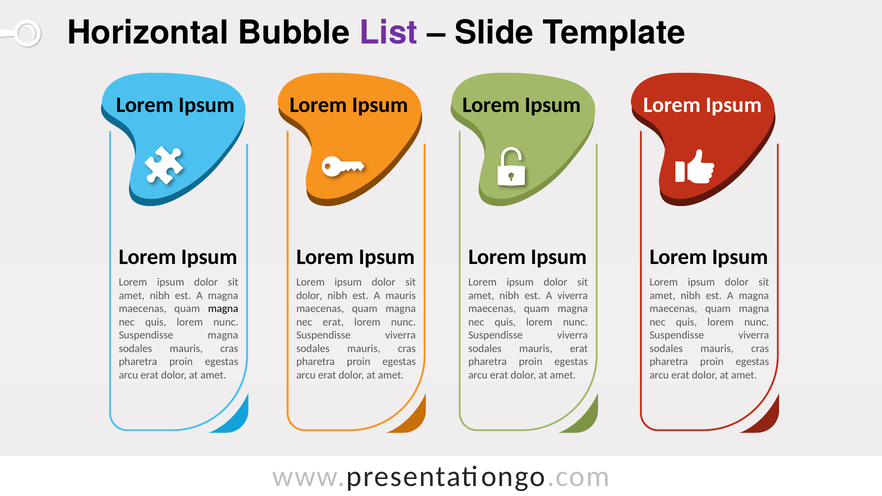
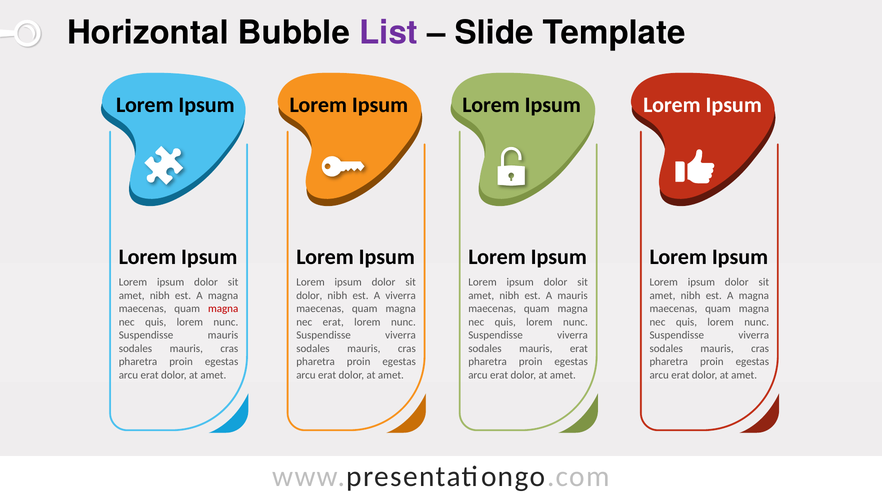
A mauris: mauris -> viverra (401, 296)
A viverra: viverra -> mauris (573, 296)
magna colour: black -> red (223, 309)
Suspendisse magna: magna -> mauris (223, 335)
